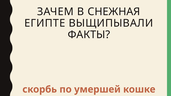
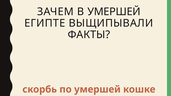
В СНЕЖНАЯ: СНЕЖНАЯ -> УМЕРШЕЙ (114, 12)
